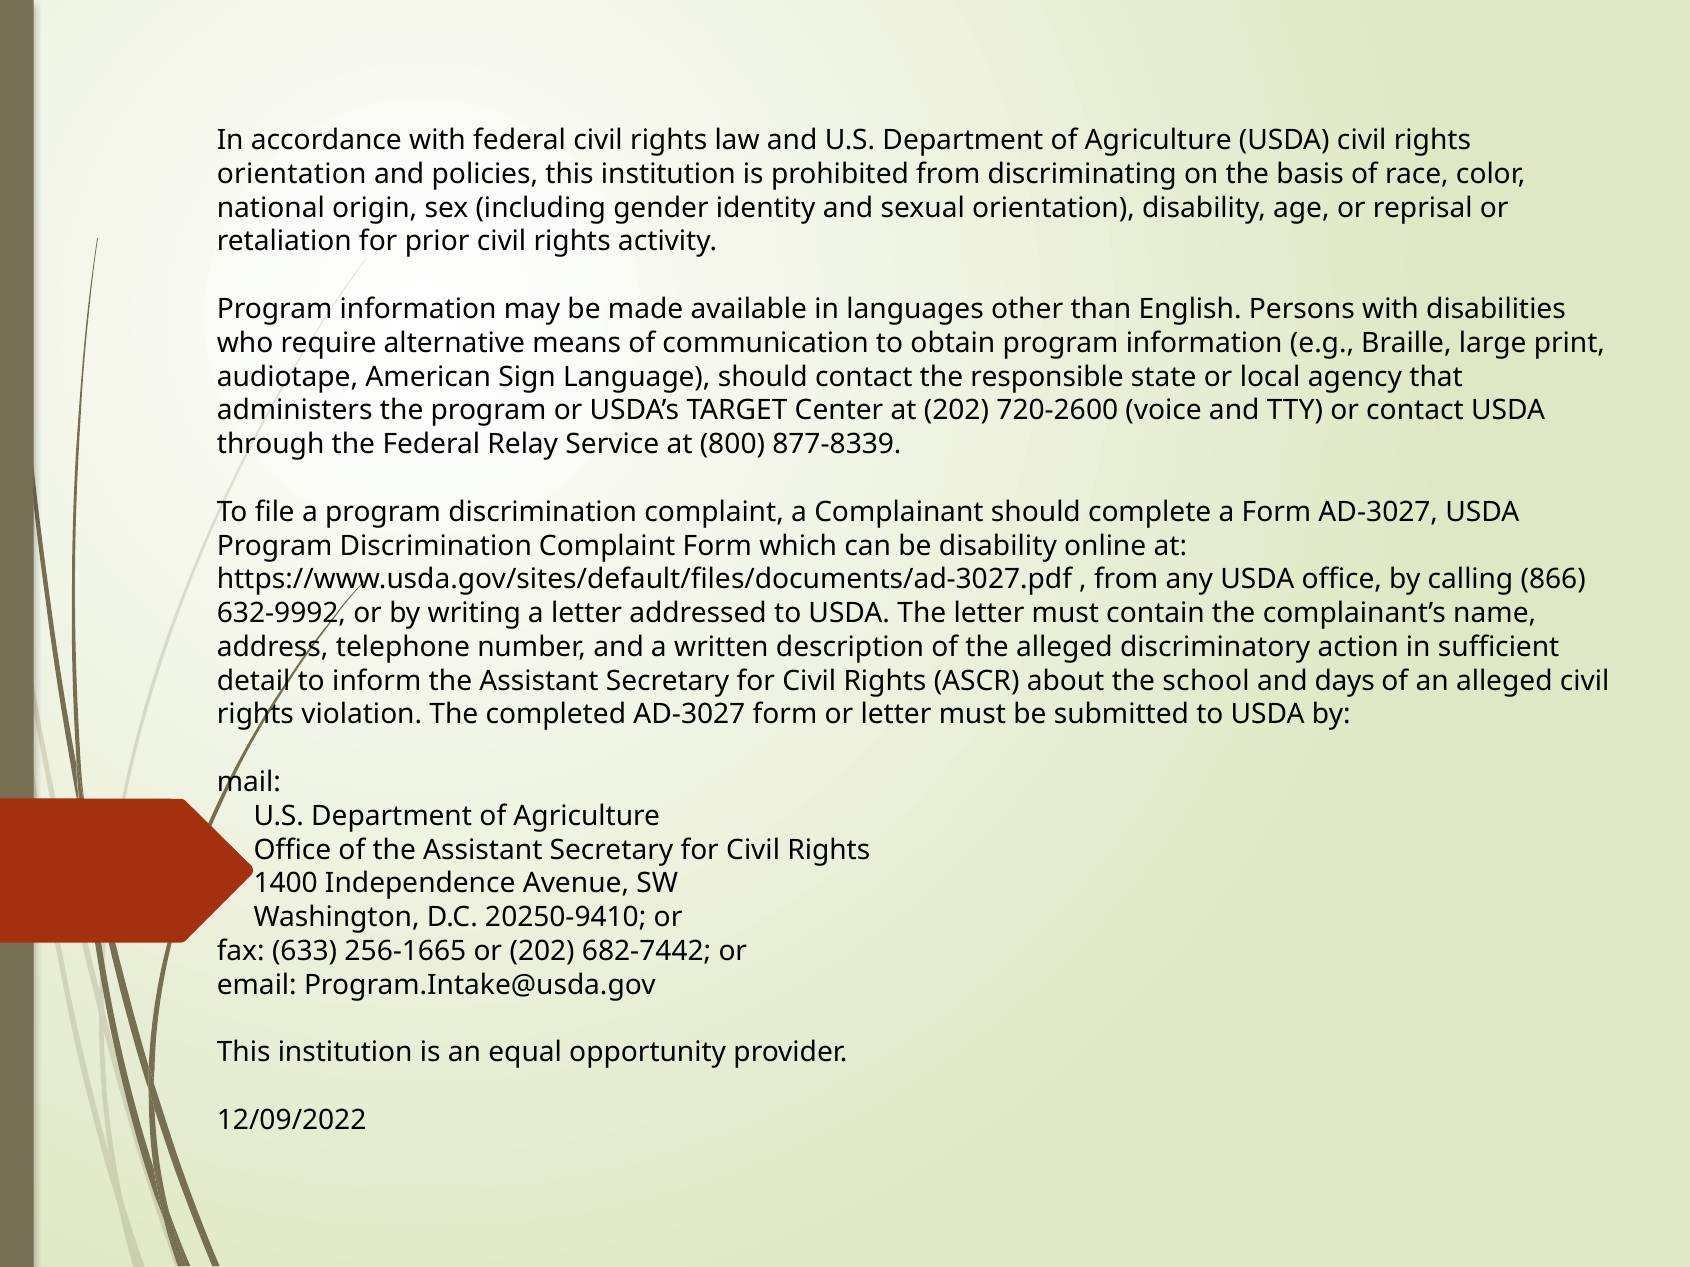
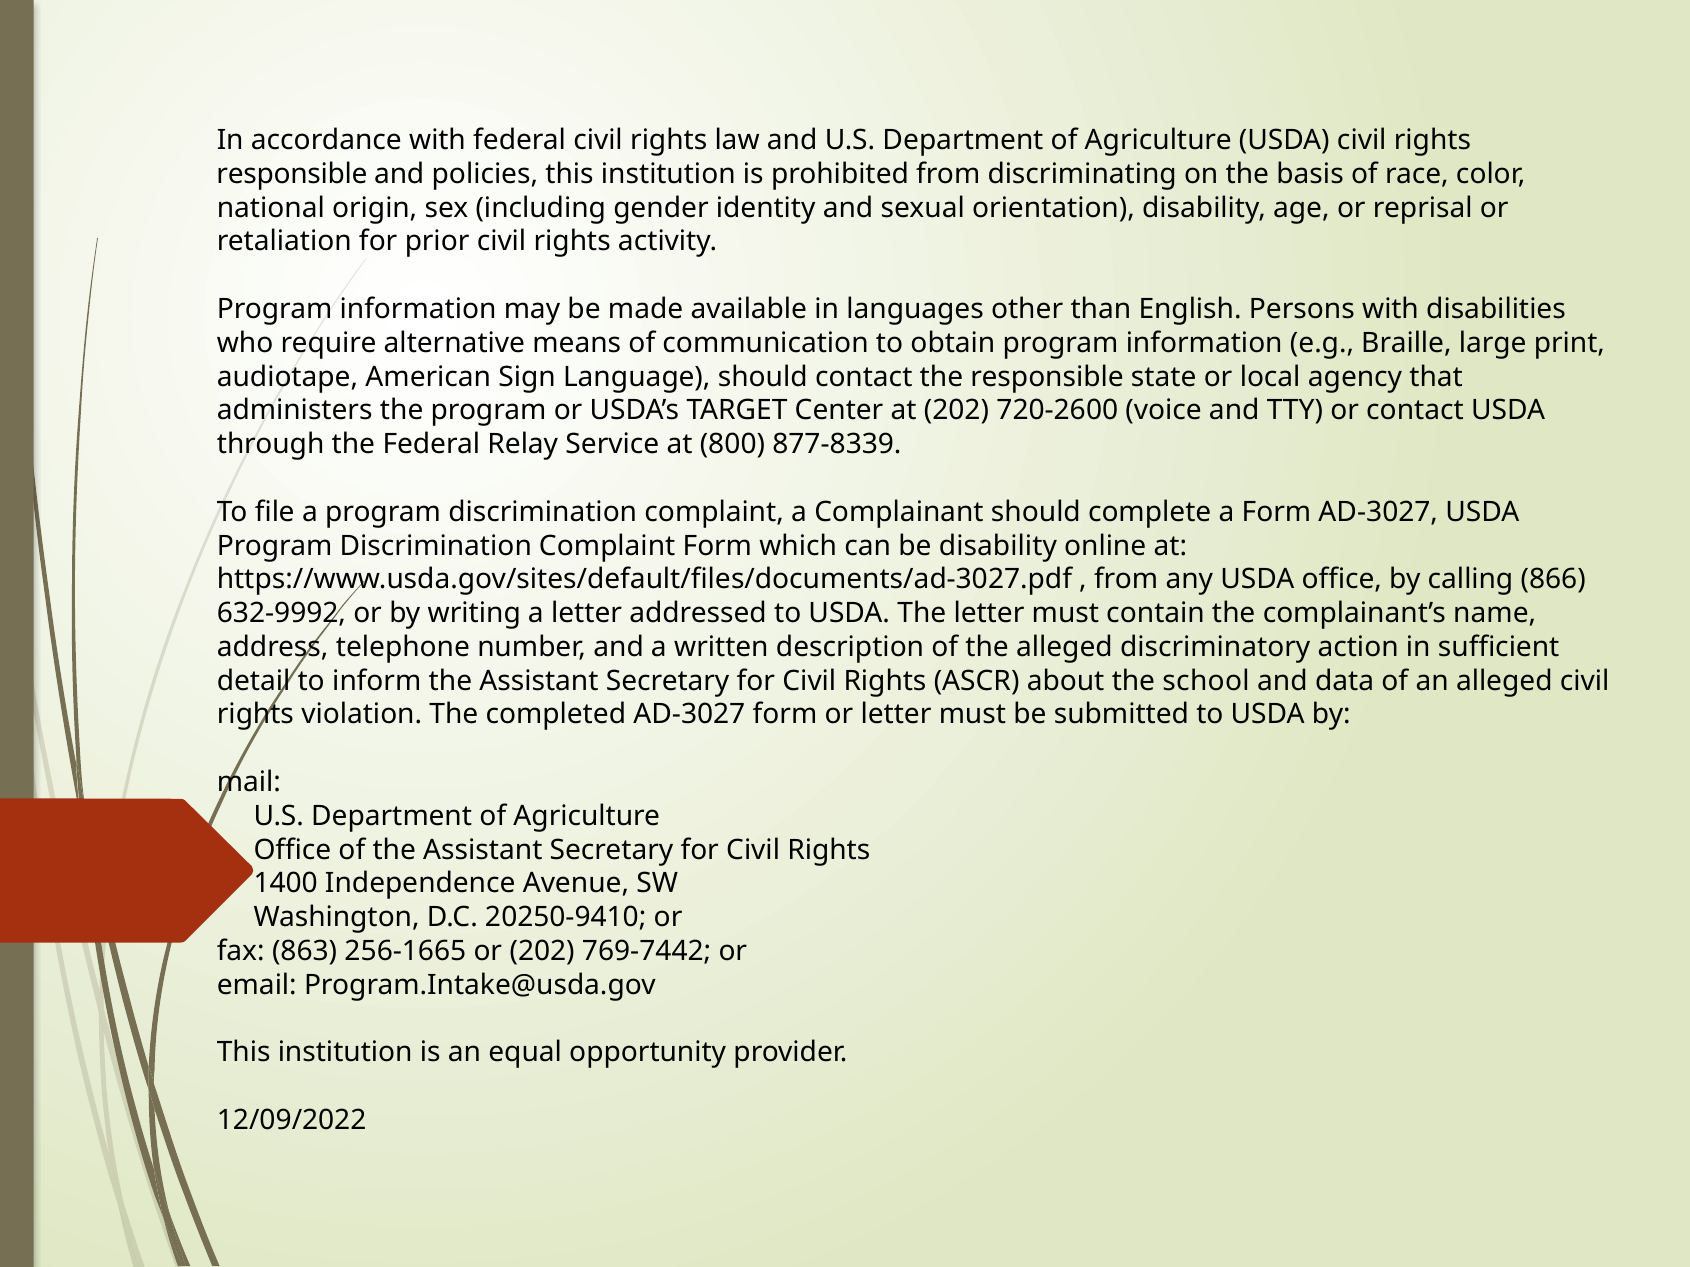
orientation: orientation -> responsible (292, 174)
days: days -> data (1345, 681)
633: 633 -> 863 (305, 952)
682-7442: 682-7442 -> 769-7442 (647, 952)
